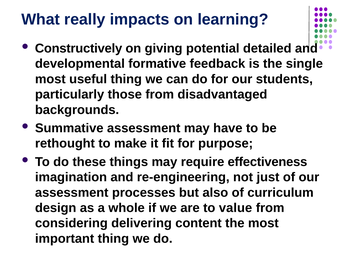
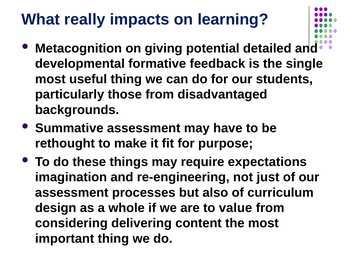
Constructively: Constructively -> Metacognition (78, 48)
effectiveness: effectiveness -> expectations (267, 162)
